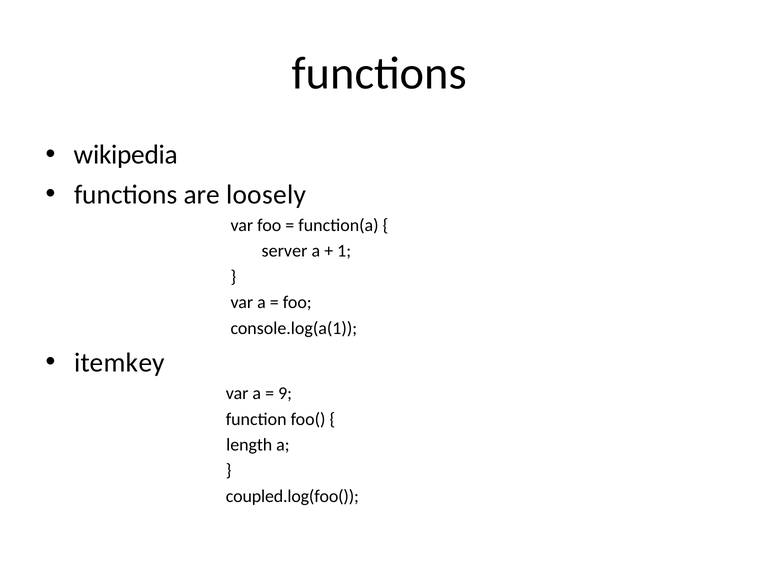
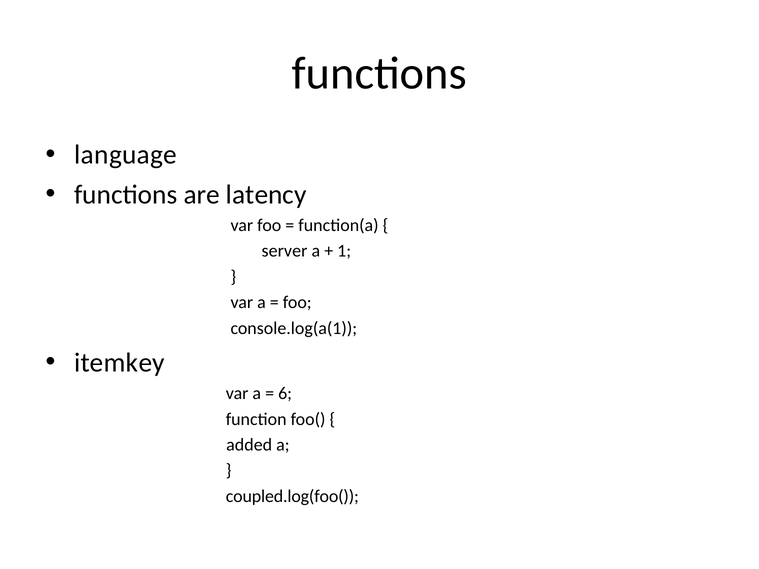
wikipedia: wikipedia -> language (126, 155)
loosely: loosely -> latency (266, 195)
9: 9 -> 6 (285, 394)
length: length -> added (249, 445)
